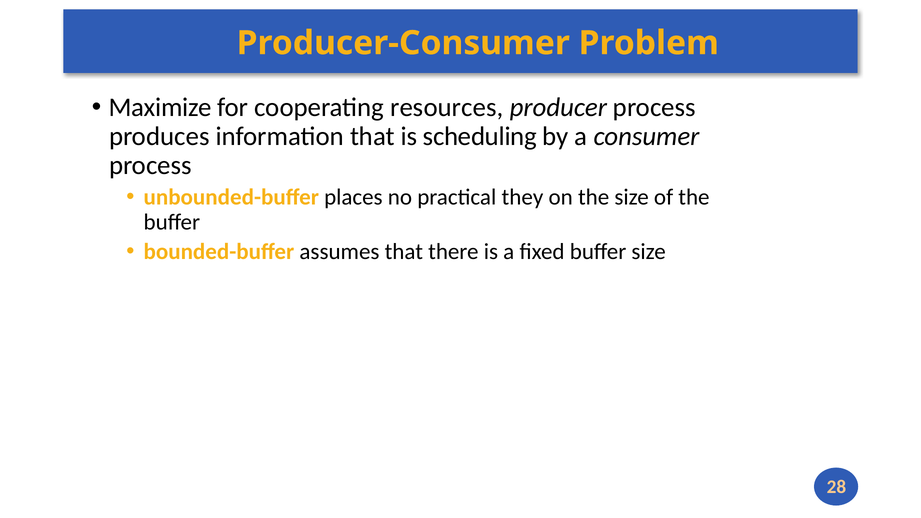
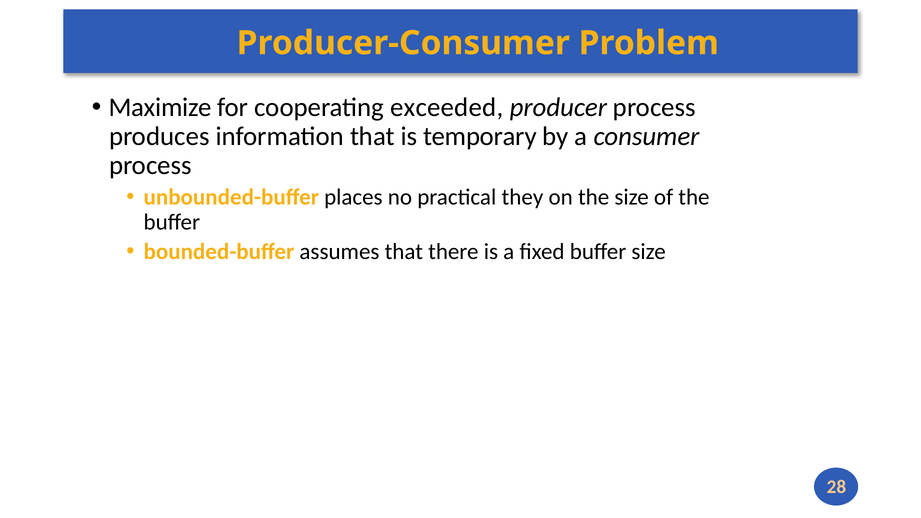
resources: resources -> exceeded (447, 107)
scheduling: scheduling -> temporary (480, 136)
